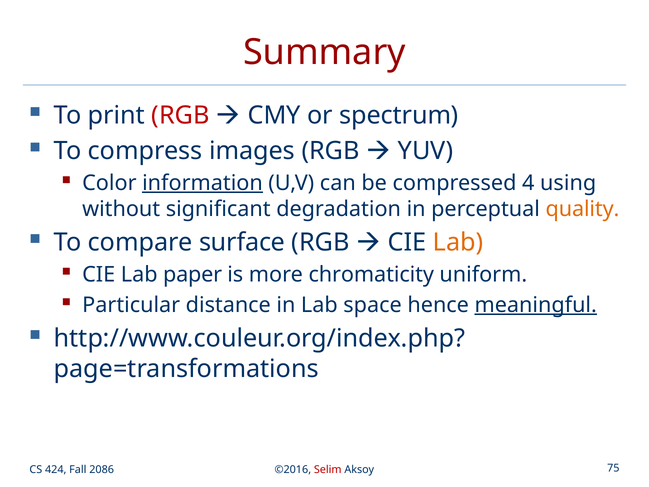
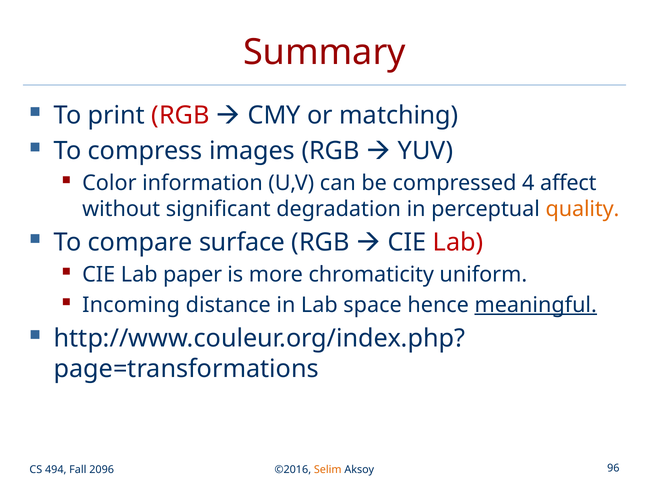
spectrum: spectrum -> matching (399, 115)
information underline: present -> none (202, 183)
using: using -> affect (568, 183)
Lab colour: orange -> red (458, 242)
Particular: Particular -> Incoming (131, 305)
424: 424 -> 494 (56, 470)
2086: 2086 -> 2096 (102, 470)
Selim colour: red -> orange (328, 470)
75: 75 -> 96 (613, 468)
